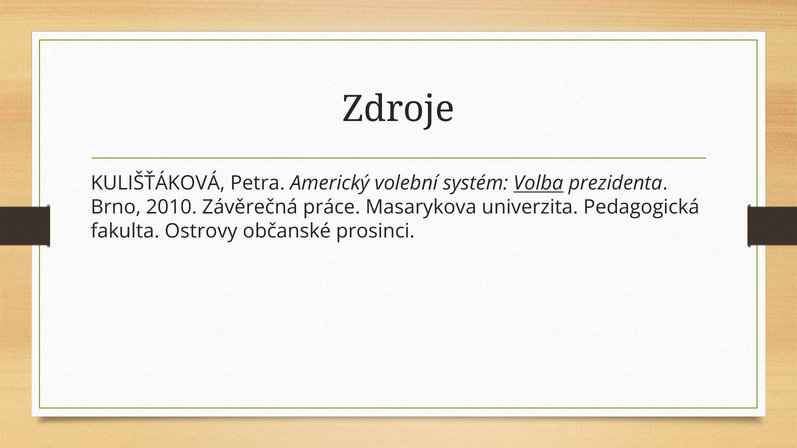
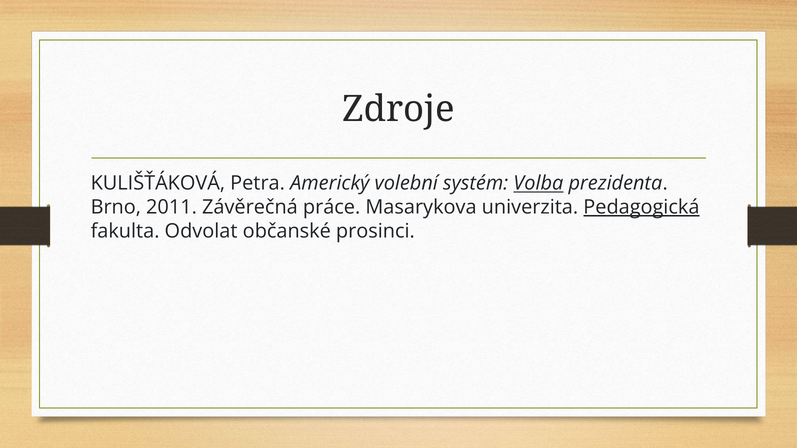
2010: 2010 -> 2011 (171, 207)
Pedagogická underline: none -> present (641, 207)
Ostrovy: Ostrovy -> Odvolat (201, 231)
